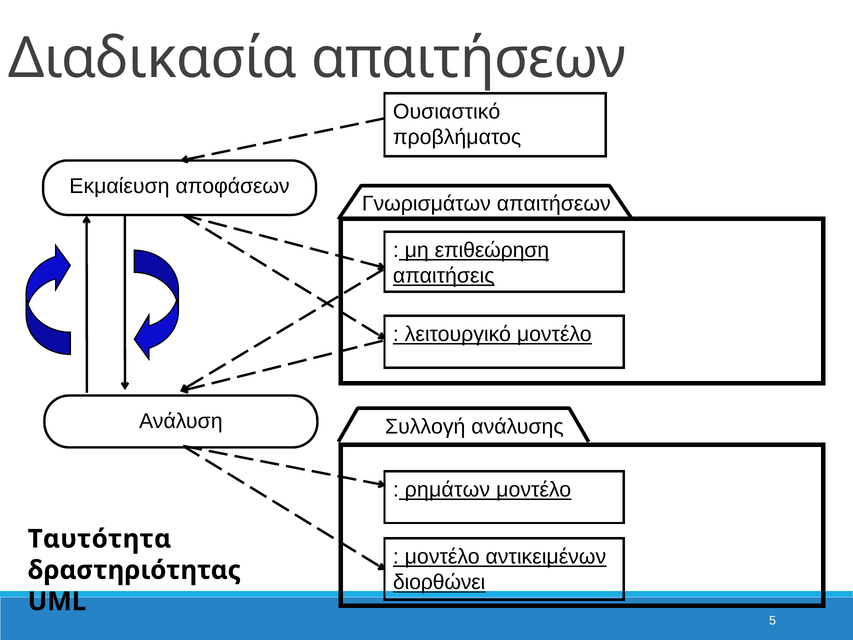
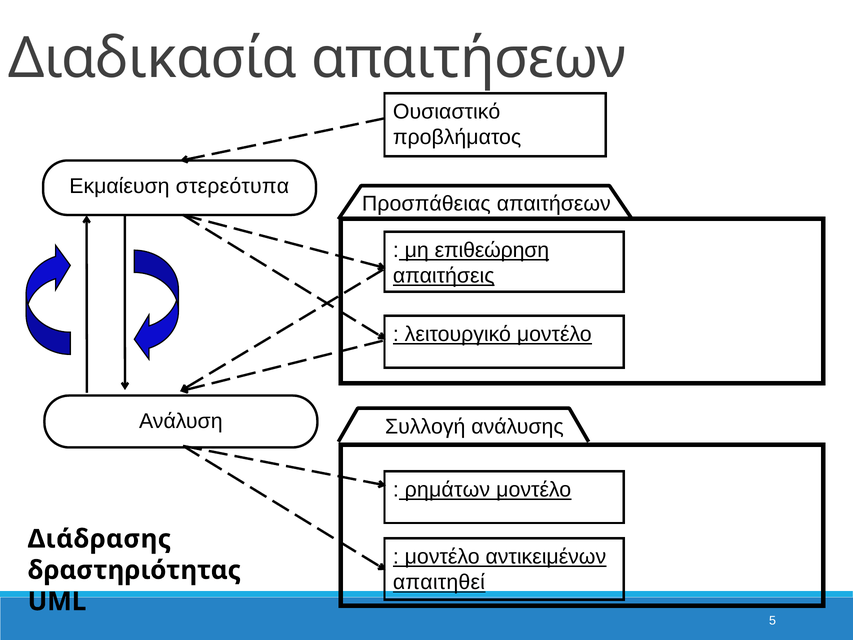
αποφάσεων: αποφάσεων -> στερεότυπα (232, 186)
Γνωρισμάτων: Γνωρισμάτων -> Προσπάθειας (426, 203)
Ταυτότητα: Ταυτότητα -> Διάδρασης (99, 539)
διορθώνει: διορθώνει -> απαιτηθεί (439, 582)
